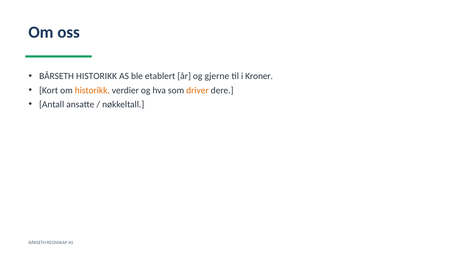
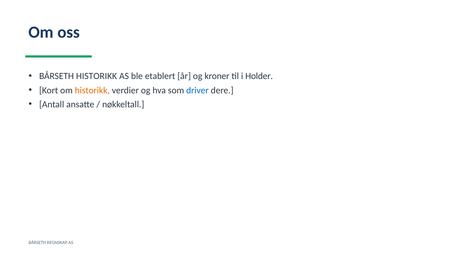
gjerne: gjerne -> kroner (217, 76)
Kroner: Kroner -> Holder (259, 76)
driver colour: orange -> blue (197, 90)
